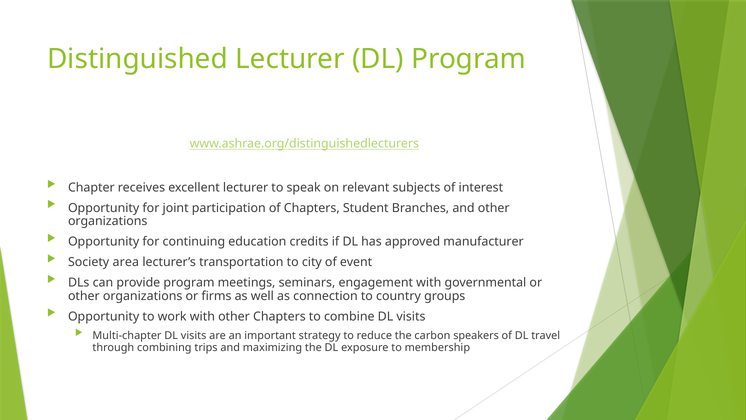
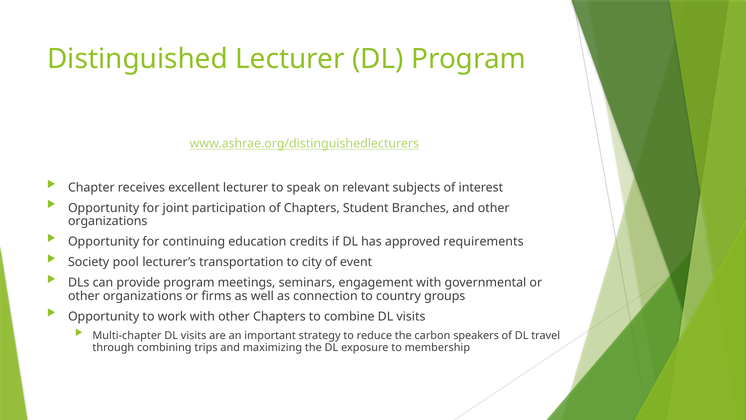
manufacturer: manufacturer -> requirements (483, 242)
area: area -> pool (126, 262)
